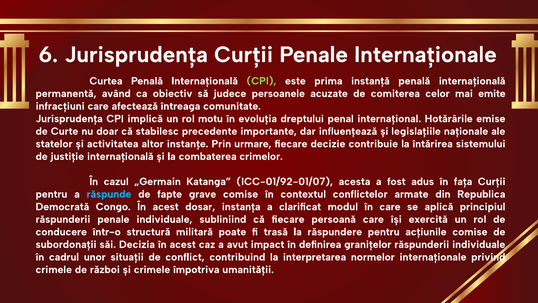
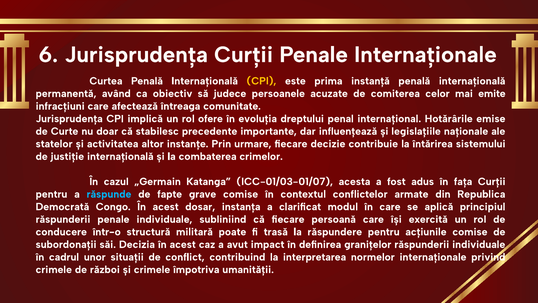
CPI colour: light green -> yellow (261, 81)
motu: motu -> ofere (210, 119)
ICC-01/92-01/07: ICC-01/92-01/07 -> ICC-01/03-01/07 (285, 181)
